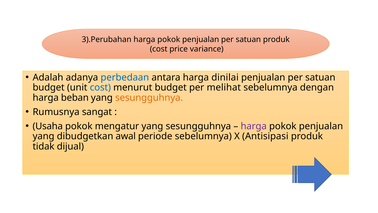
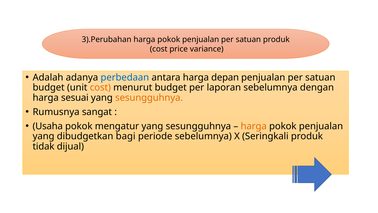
dinilai: dinilai -> depan (225, 77)
cost colour: blue -> orange (100, 87)
melihat: melihat -> laporan (224, 87)
beban: beban -> sesuai (75, 98)
harga colour: purple -> orange (254, 126)
awal: awal -> bagi (126, 136)
Antisipasi: Antisipasi -> Seringkali (265, 136)
